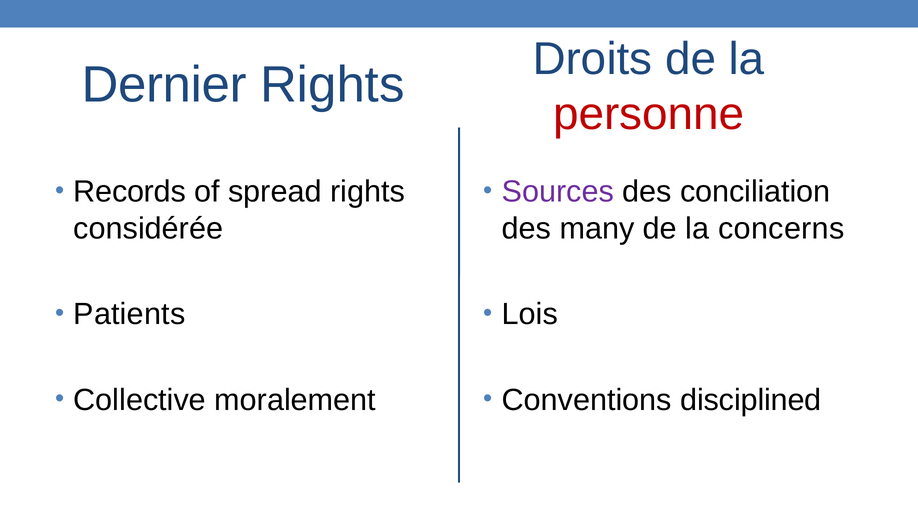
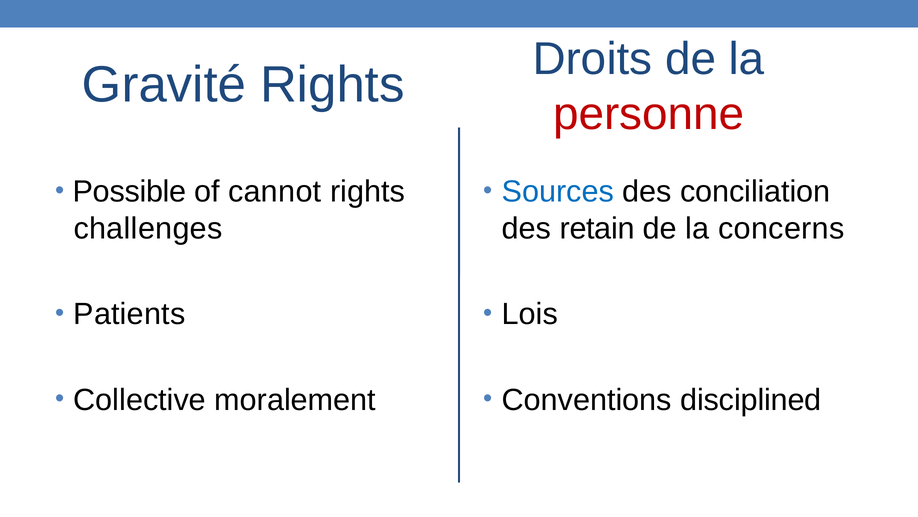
Dernier: Dernier -> Gravité (164, 85)
Records: Records -> Possible (130, 191)
spread: spread -> cannot (275, 191)
Sources colour: purple -> blue (558, 191)
considérée: considérée -> challenges (148, 228)
many: many -> retain (597, 228)
